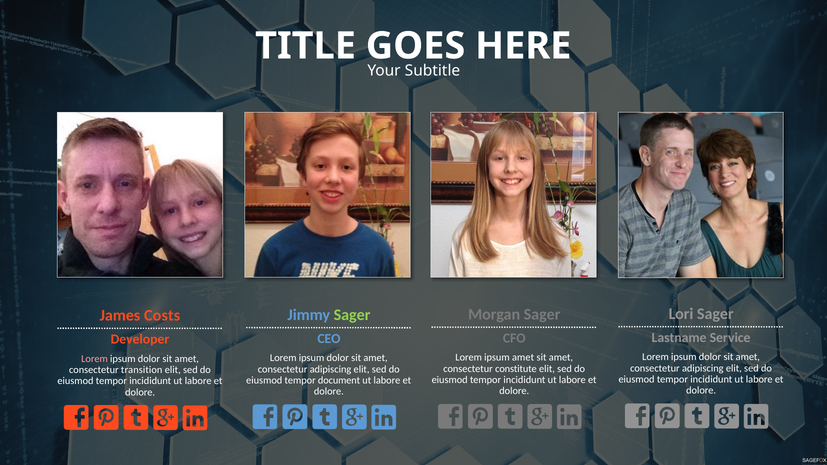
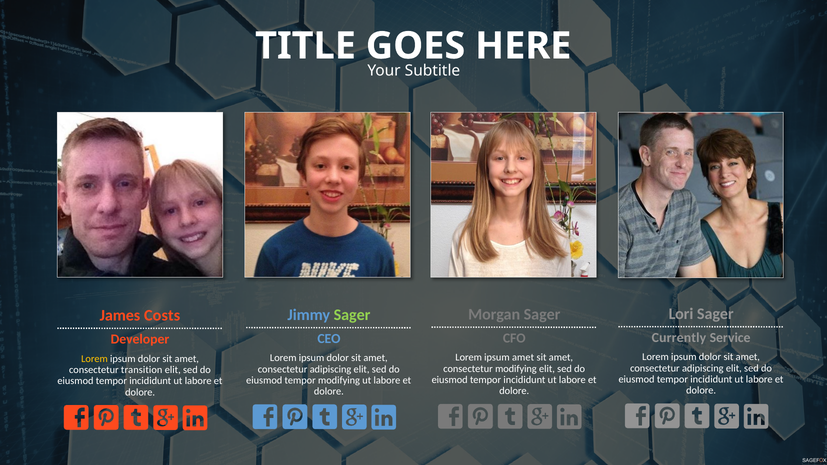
Lastname: Lastname -> Currently (679, 338)
Lorem colour: pink -> yellow (94, 359)
consectetur constitute: constitute -> modifying (516, 369)
tempor document: document -> modifying (339, 380)
